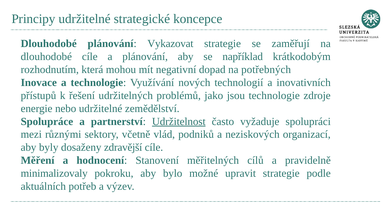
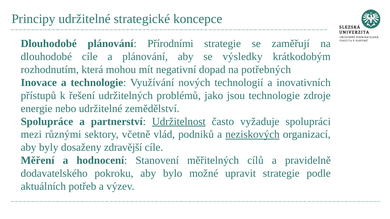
Vykazovat: Vykazovat -> Přírodními (170, 44)
například: například -> výsledky (243, 57)
neziskových underline: none -> present (252, 135)
minimalizovaly: minimalizovaly -> dodavatelského (54, 174)
